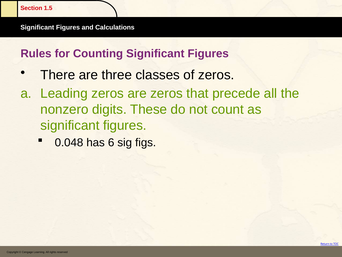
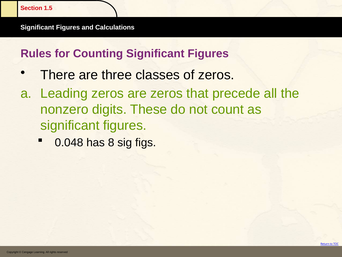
6: 6 -> 8 (111, 142)
